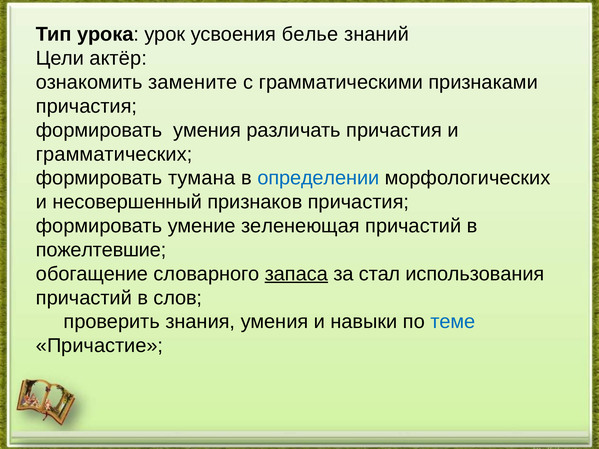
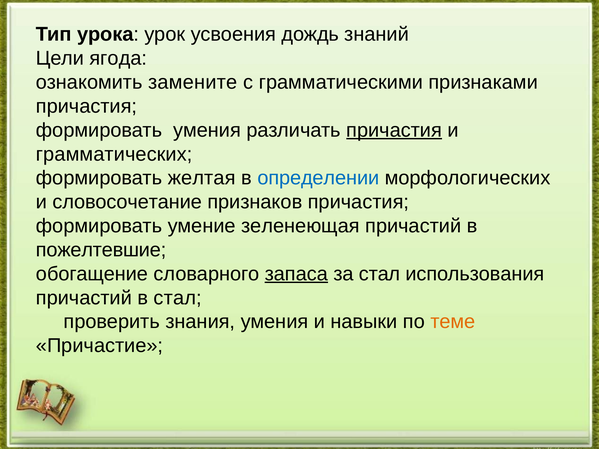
белье: белье -> дождь (310, 34)
актёр: актёр -> ягода (118, 58)
причастия underline: none -> present (394, 130)
тумана: тумана -> желтая (202, 178)
несовершенный: несовершенный -> словосочетание (127, 202)
в слов: слов -> стал (178, 298)
теме colour: blue -> orange (453, 322)
